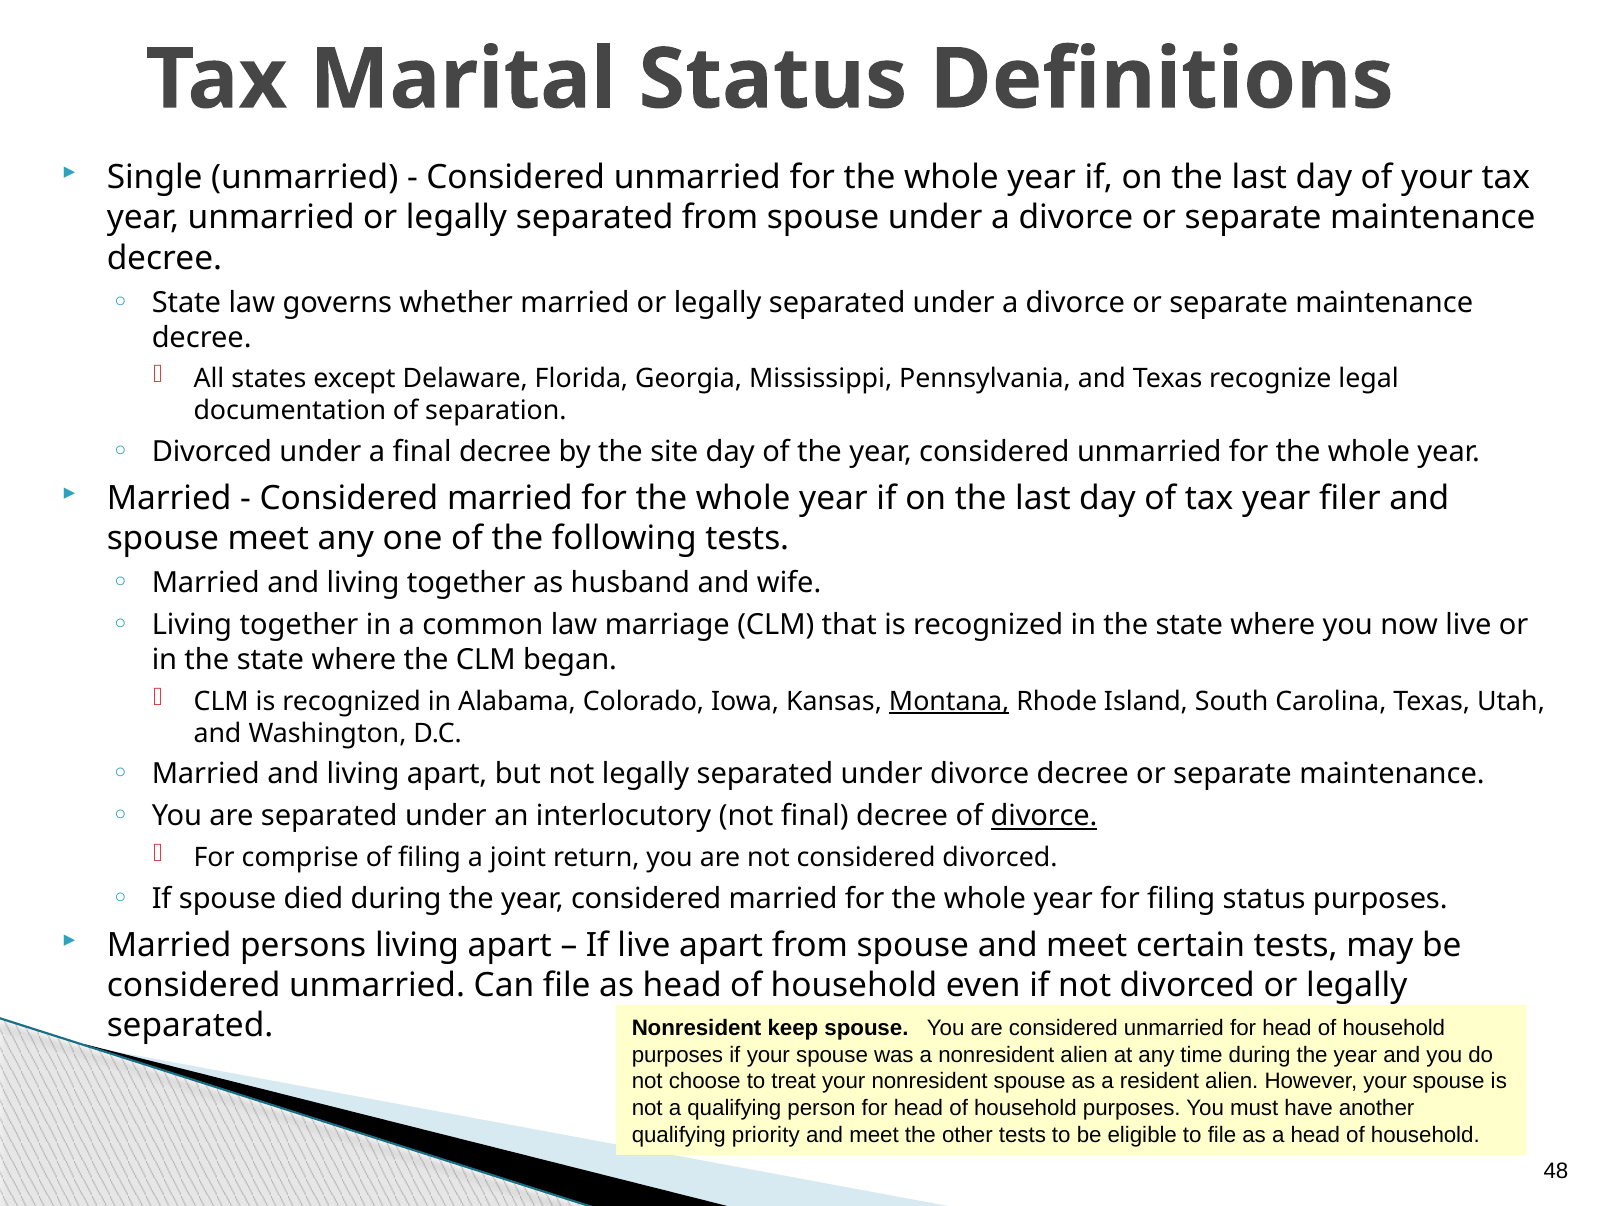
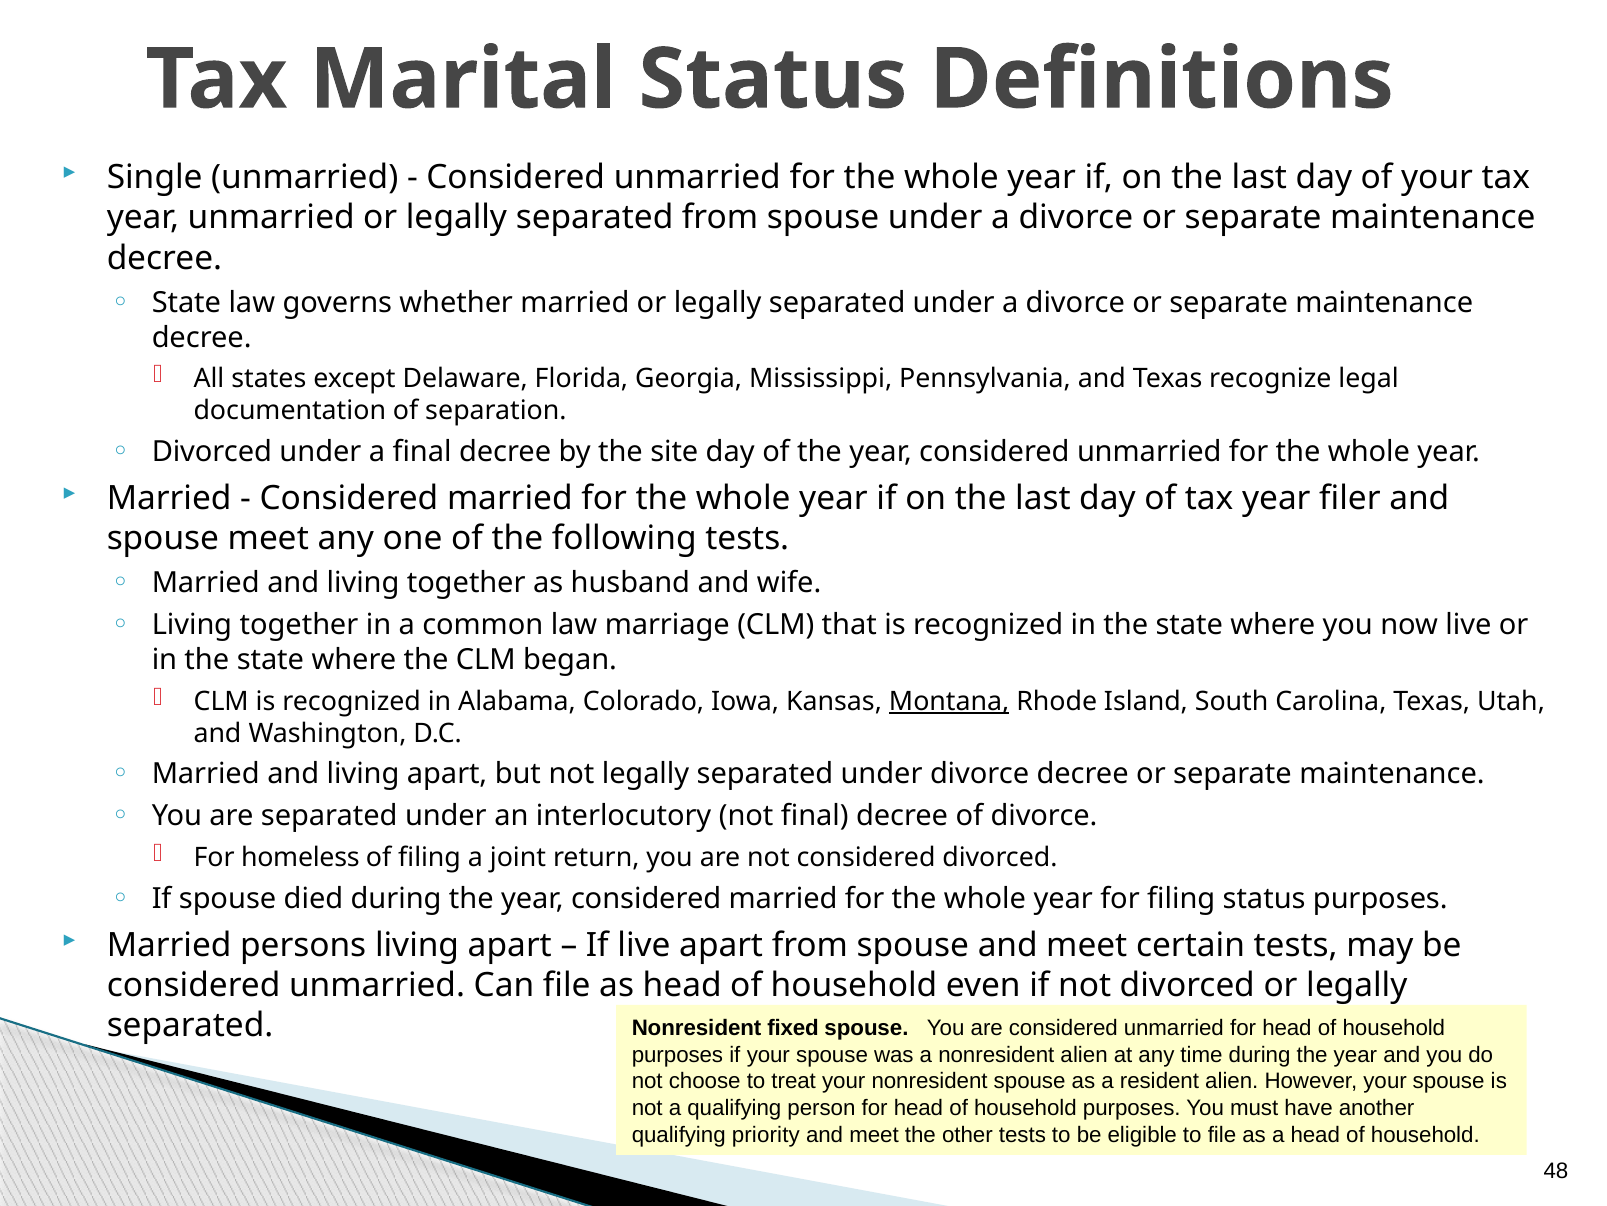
divorce underline: present -> none (1044, 816)
comprise: comprise -> homeless (300, 857)
keep: keep -> fixed (793, 1027)
